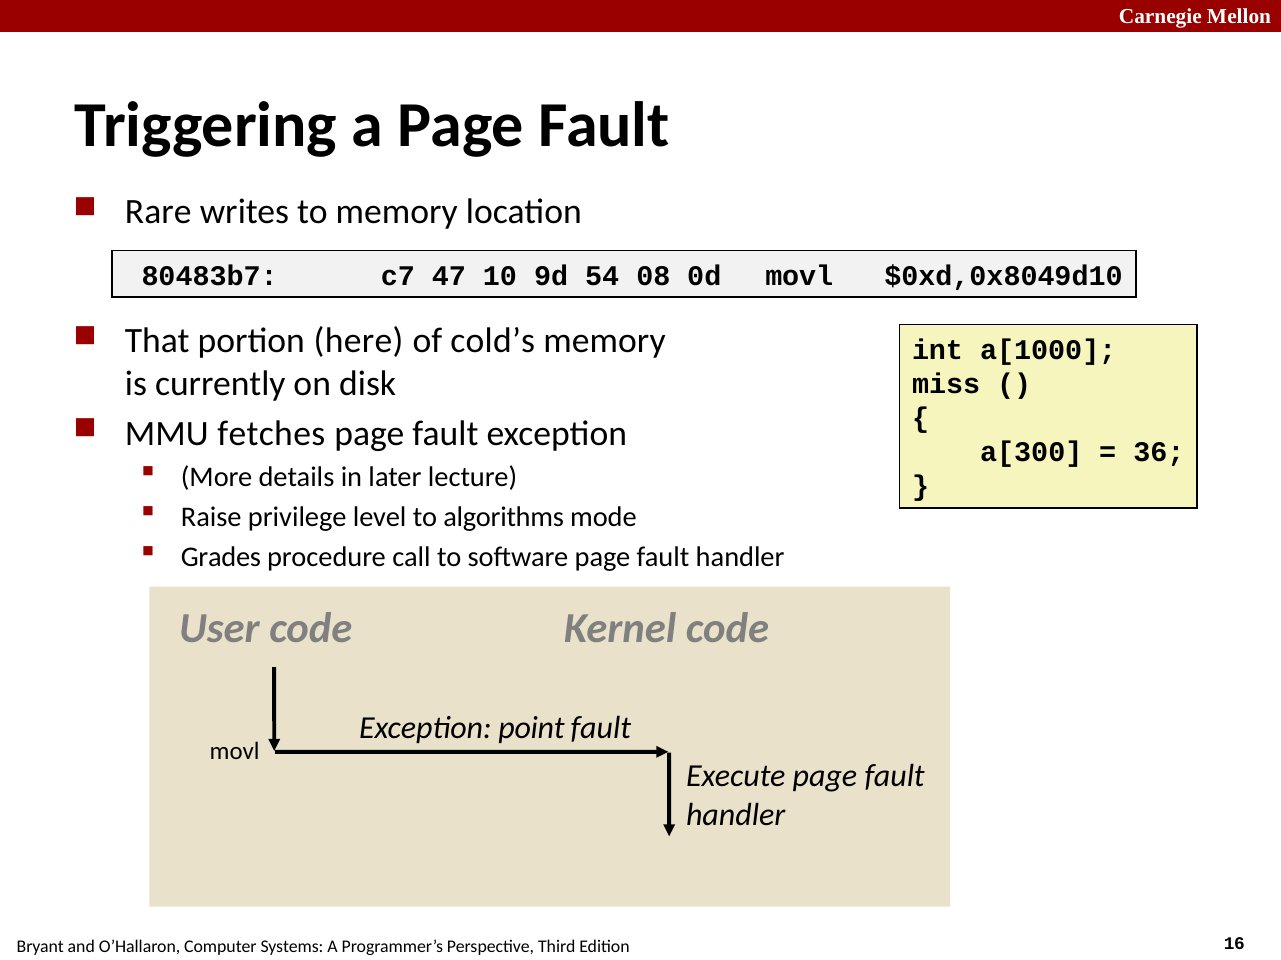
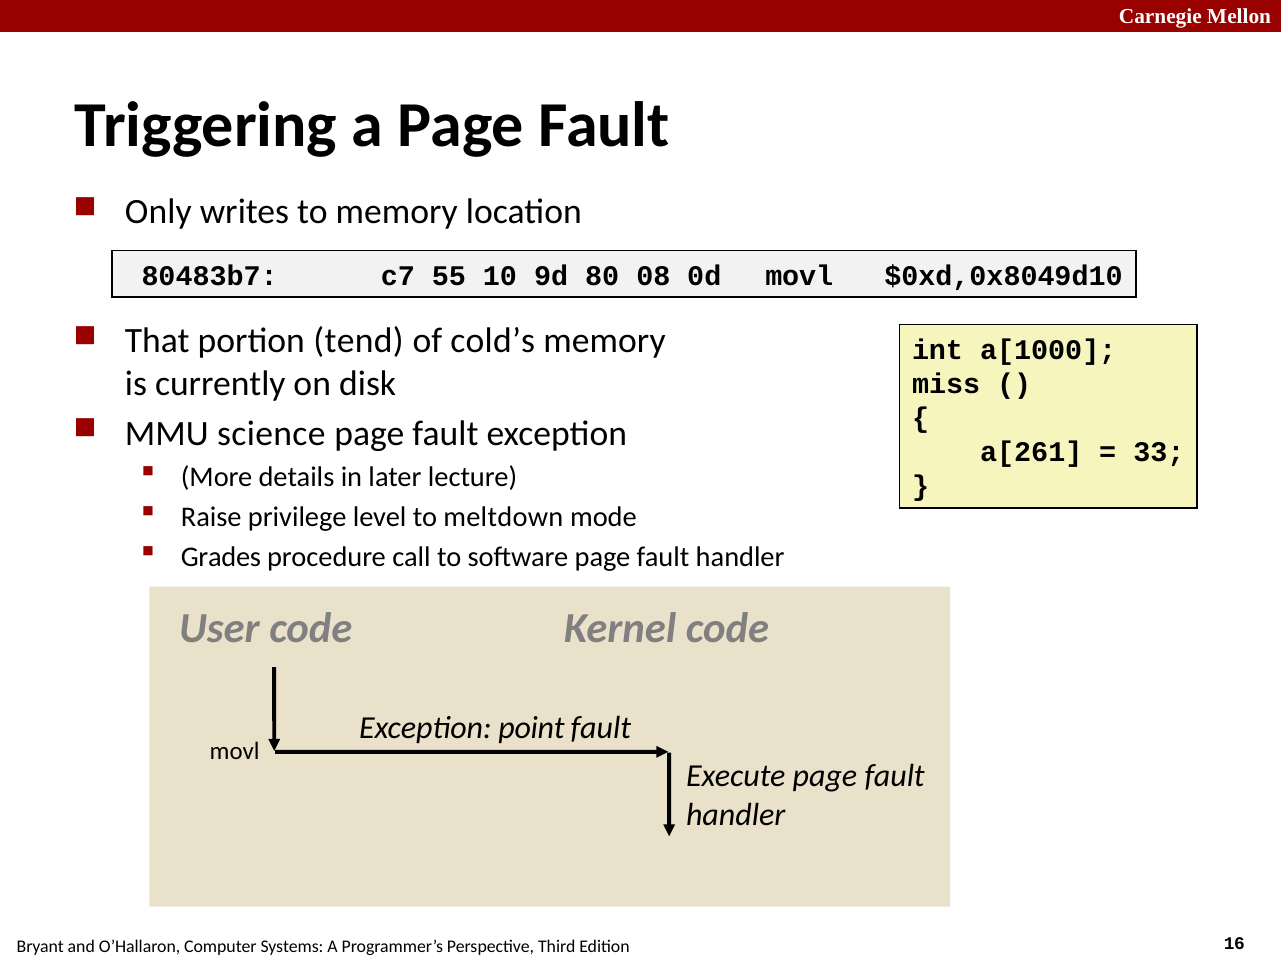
Rare: Rare -> Only (158, 212)
47: 47 -> 55 (449, 276)
54: 54 -> 80 (602, 276)
here: here -> tend (359, 341)
fetches: fetches -> science (271, 434)
a[300: a[300 -> a[261 (1031, 453)
36: 36 -> 33 (1159, 453)
algorithms: algorithms -> meltdown (503, 517)
